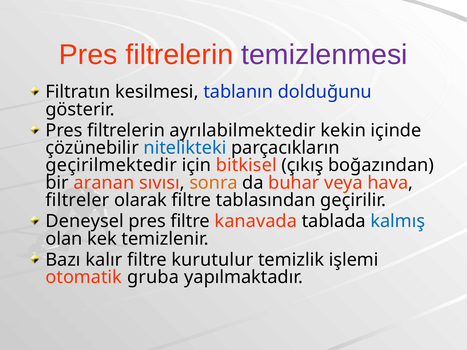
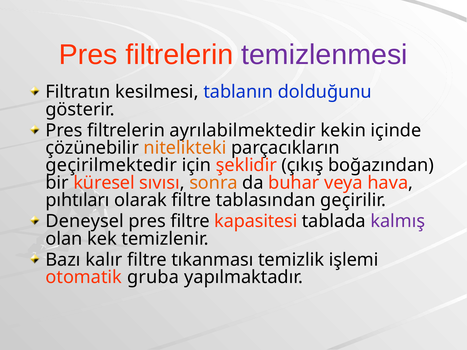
nitelikteki colour: blue -> orange (185, 148)
bitkisel: bitkisel -> şeklidir (246, 165)
aranan: aranan -> küresel (104, 183)
filtreler: filtreler -> pıhtıları (78, 200)
kanavada: kanavada -> kapasitesi (256, 221)
kalmış colour: blue -> purple (398, 221)
kurutulur: kurutulur -> tıkanması (212, 260)
